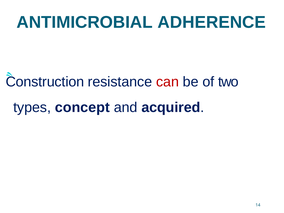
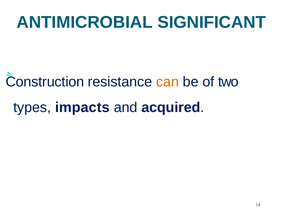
ADHERENCE: ADHERENCE -> SIGNIFICANT (212, 22)
can colour: red -> orange (167, 82)
concept: concept -> impacts (82, 107)
